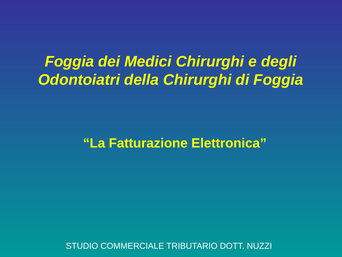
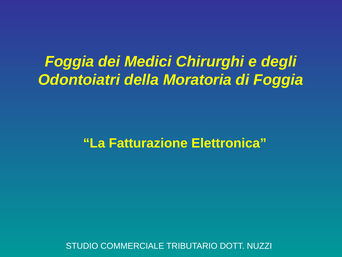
della Chirurghi: Chirurghi -> Moratoria (197, 80)
